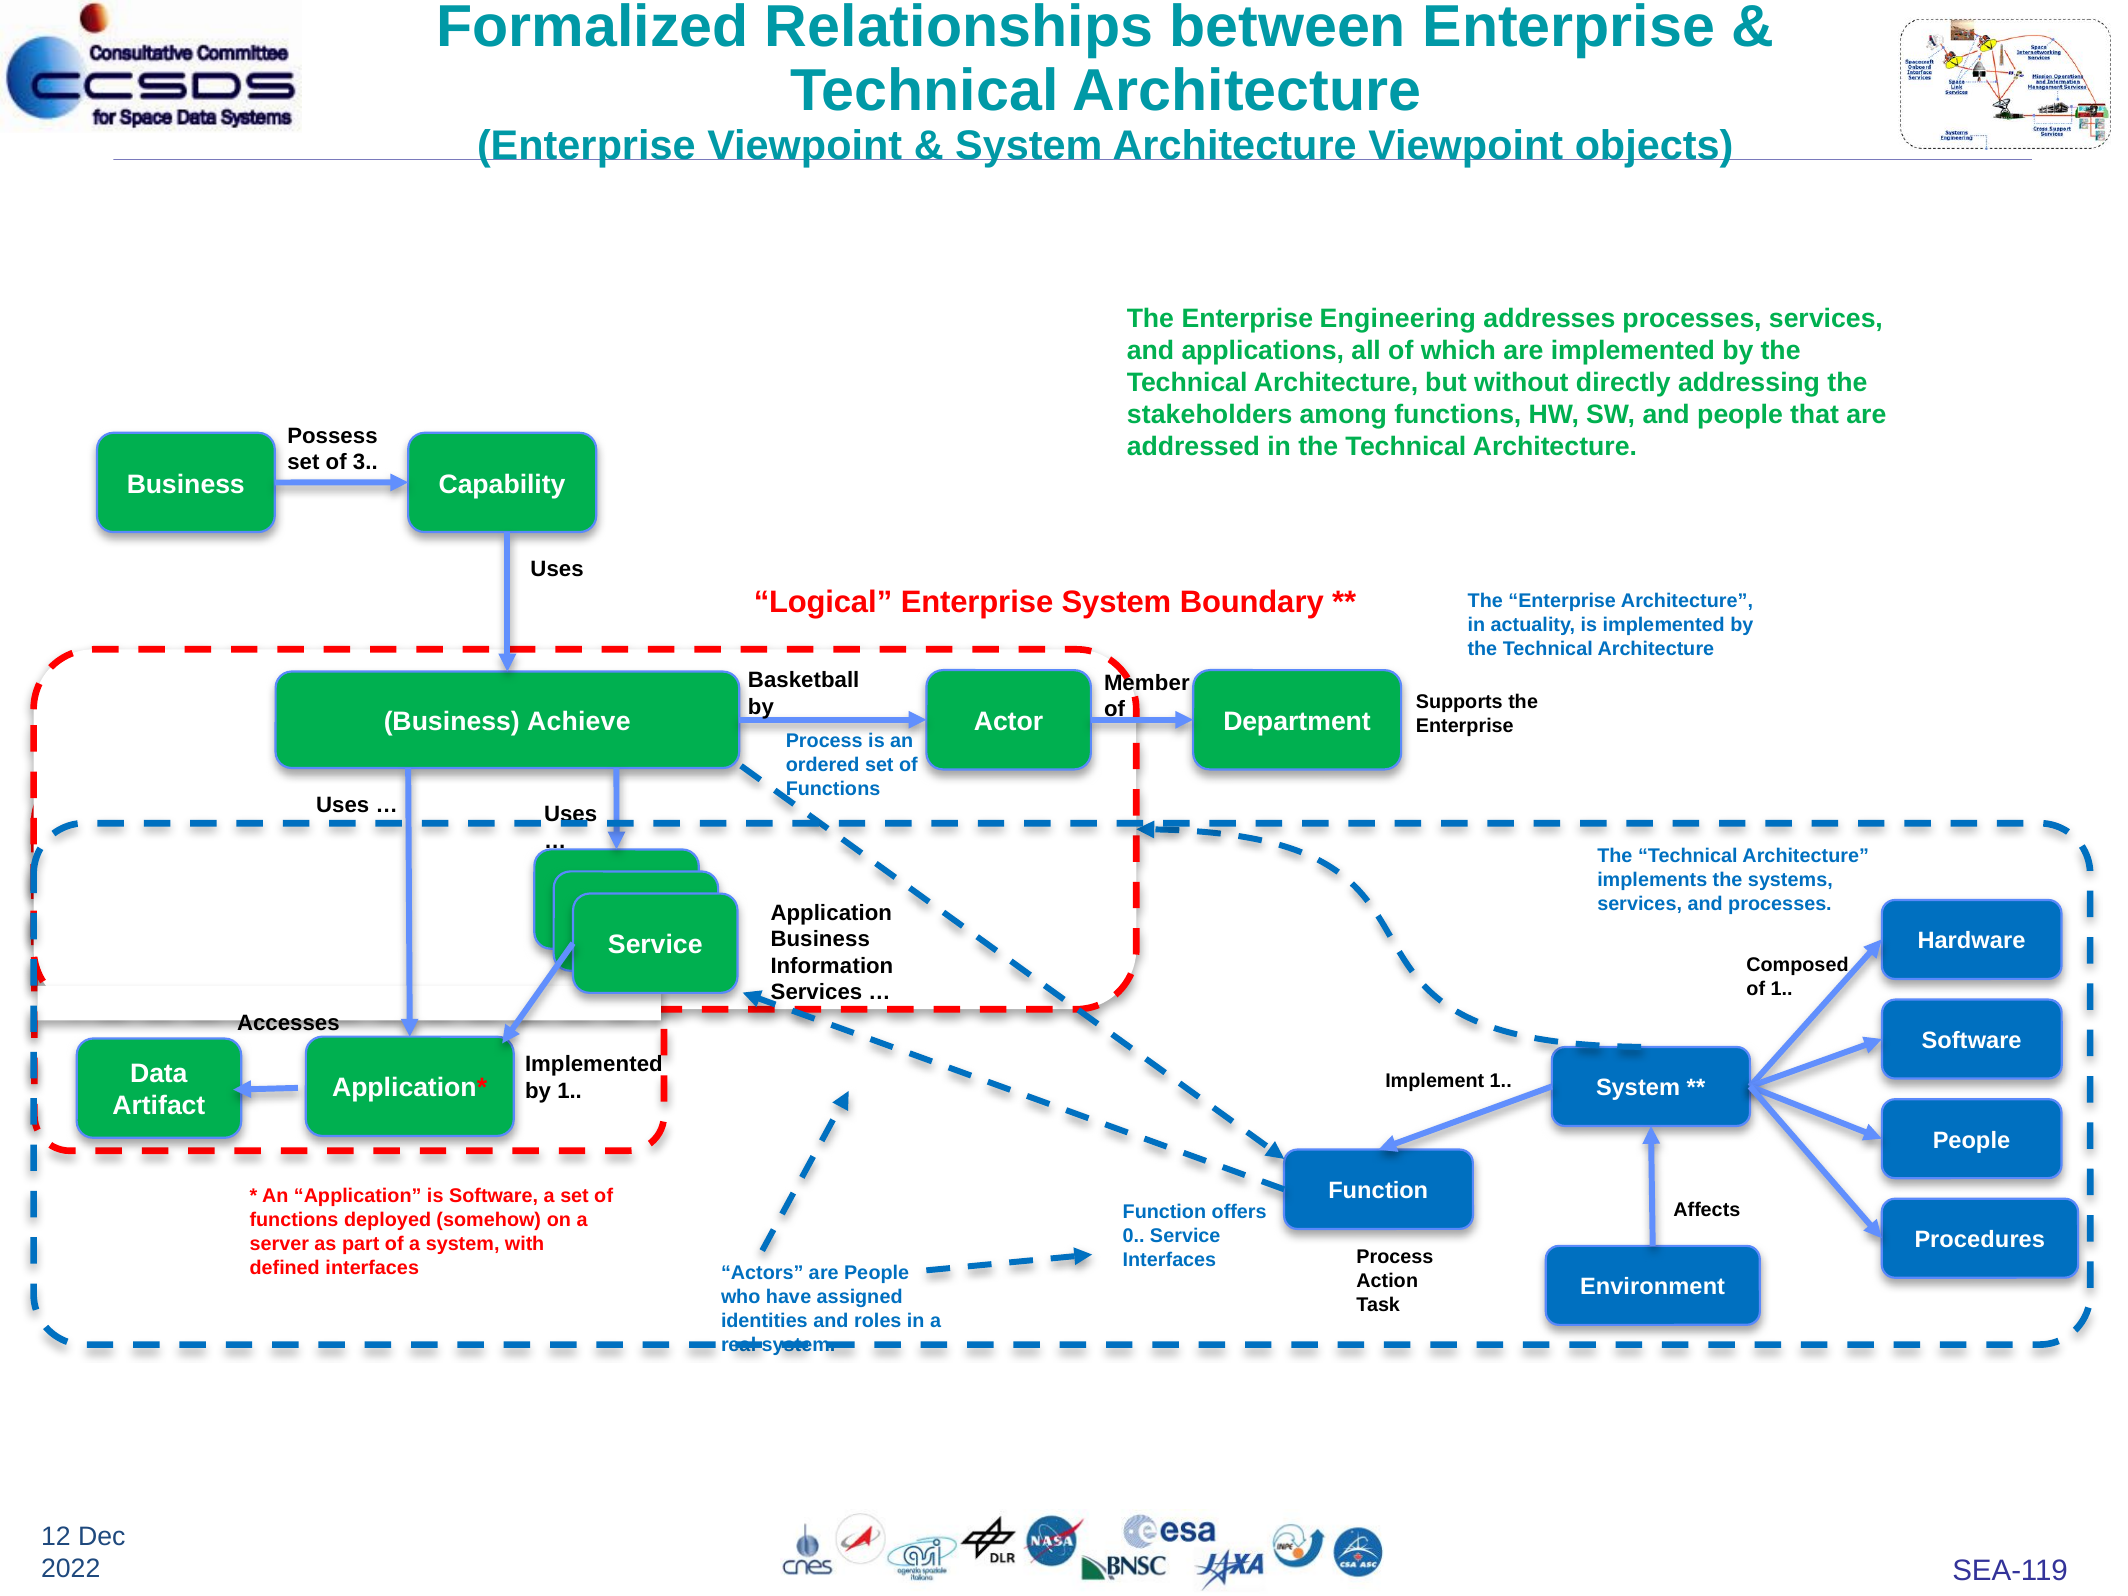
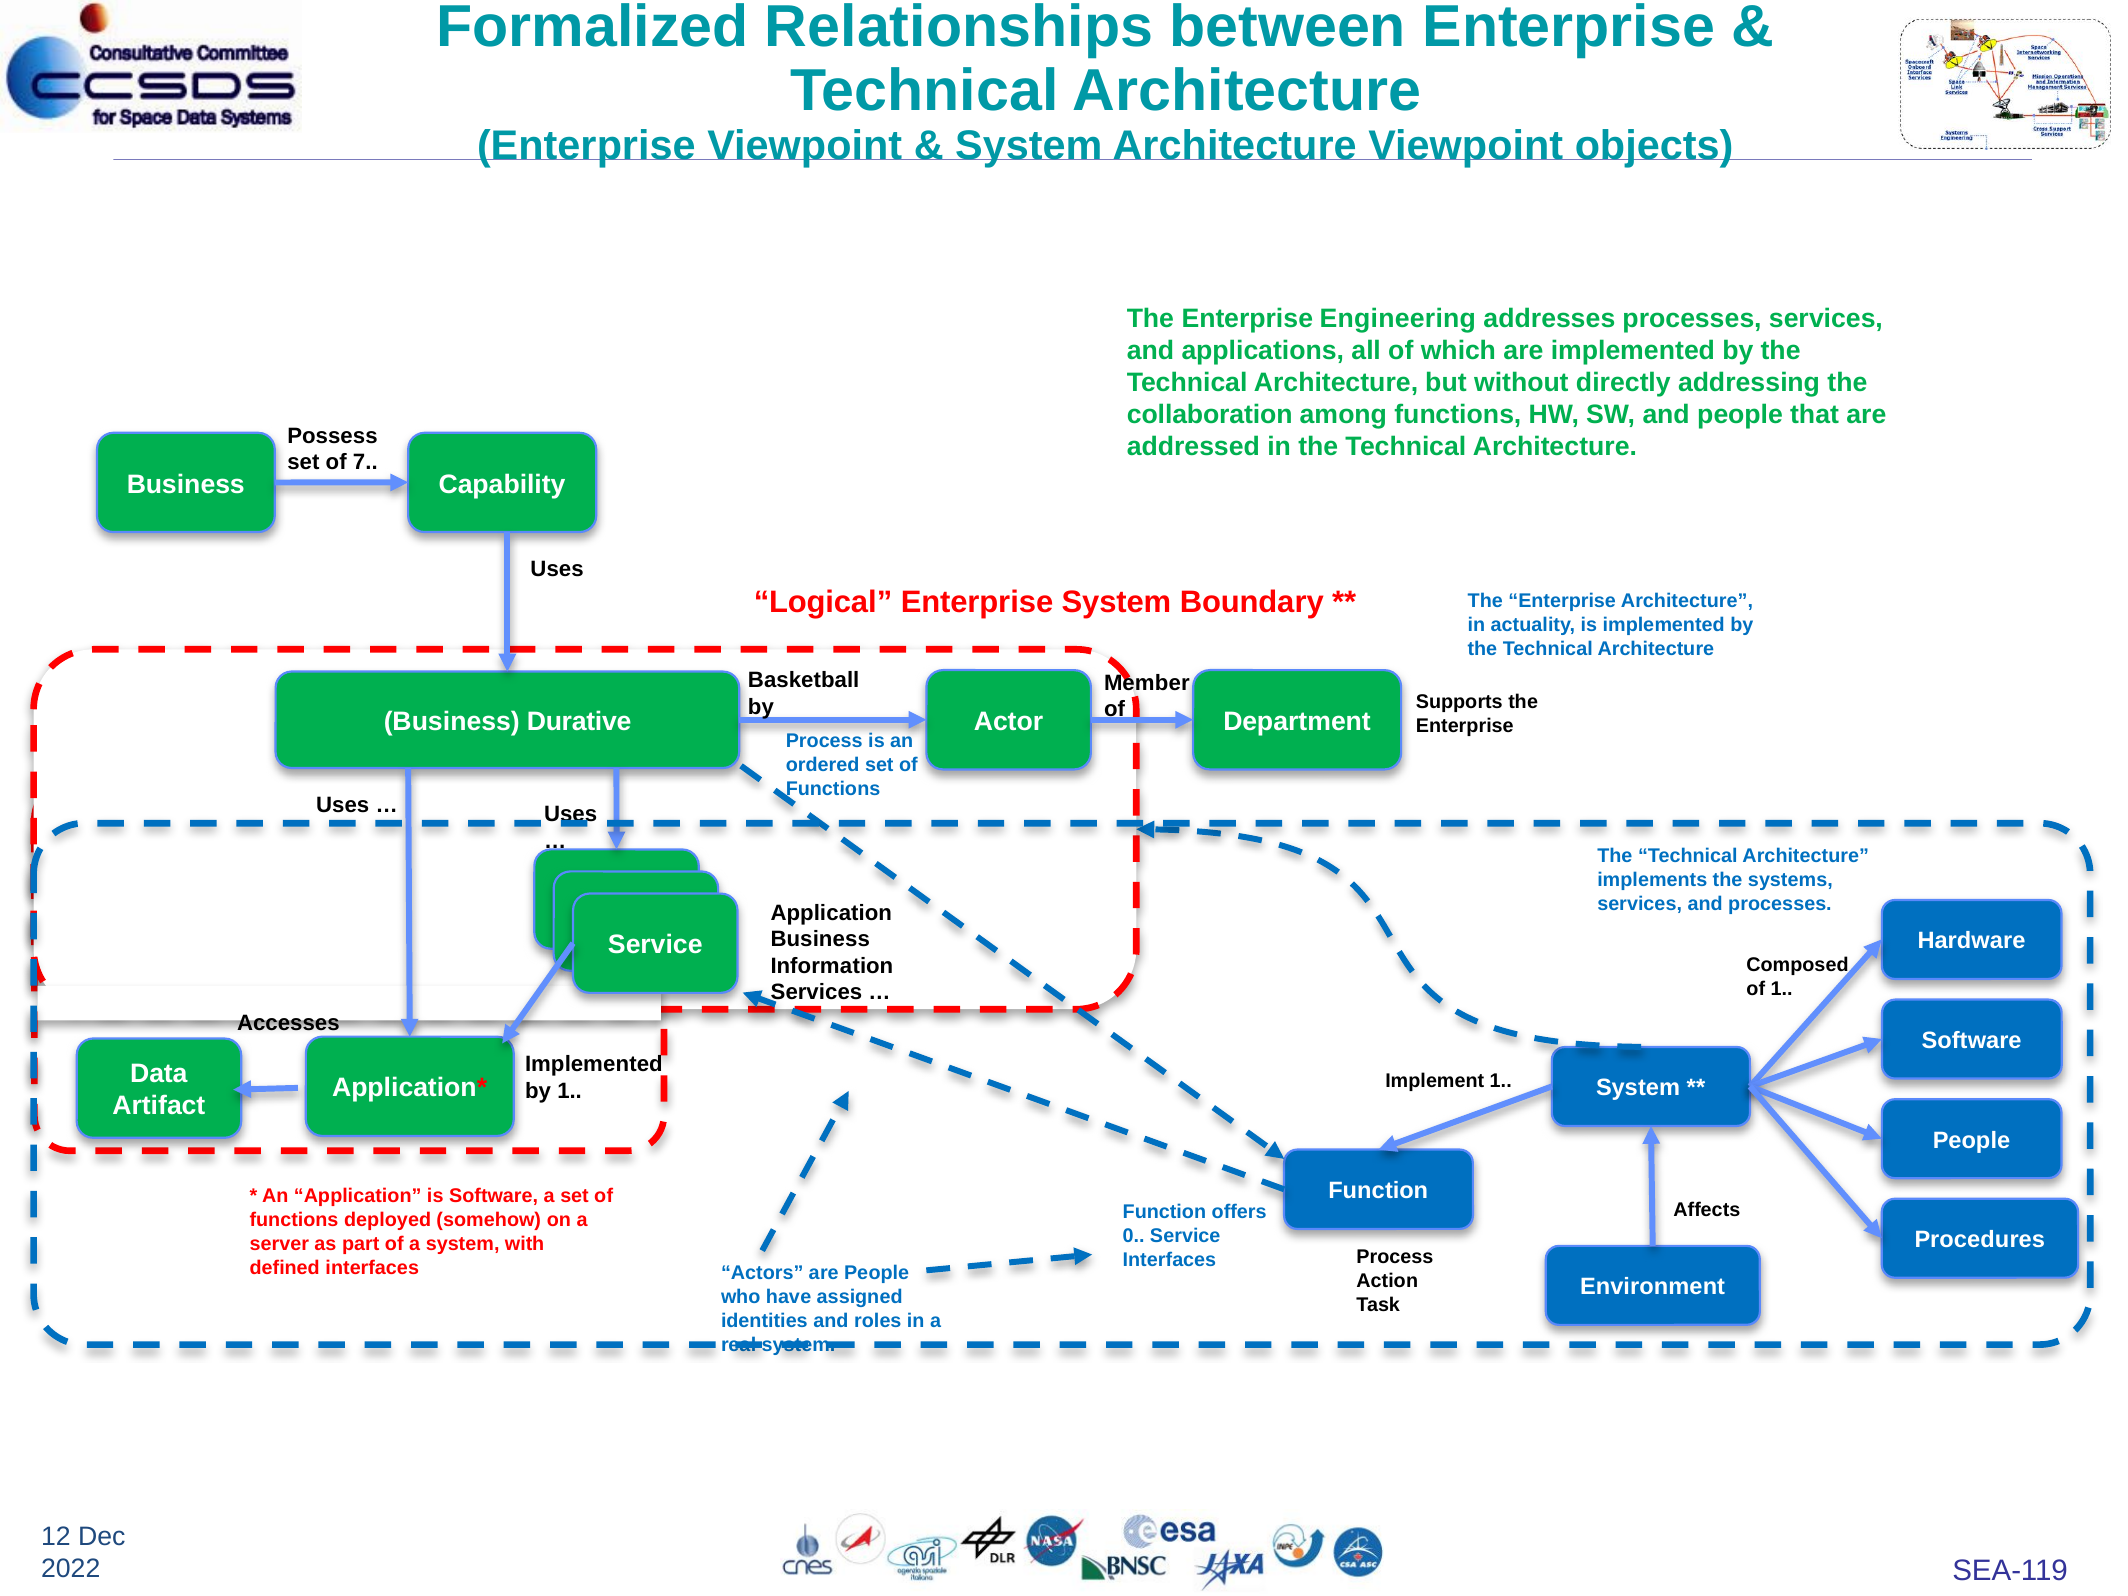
stakeholders: stakeholders -> collaboration (1210, 415)
3: 3 -> 7 (365, 463)
Achieve: Achieve -> Durative (579, 722)
